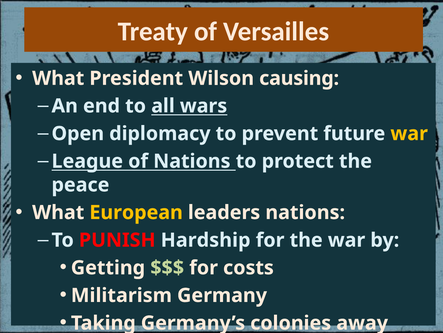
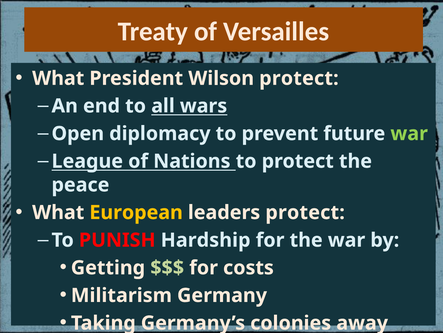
Wilson causing: causing -> protect (299, 78)
war colour: yellow -> light green (409, 133)
leaders nations: nations -> protect (305, 212)
